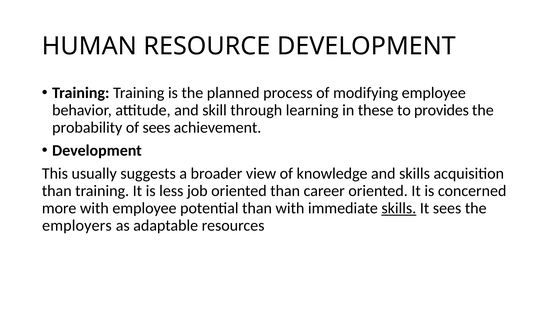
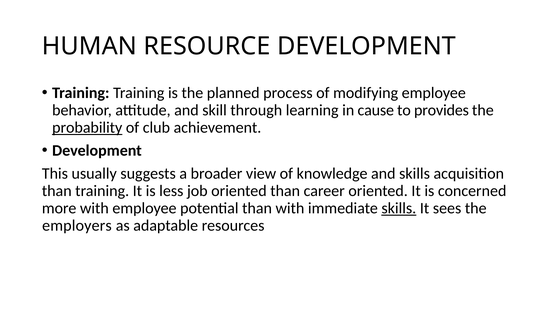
these: these -> cause (376, 110)
probability underline: none -> present (87, 127)
of sees: sees -> club (156, 127)
